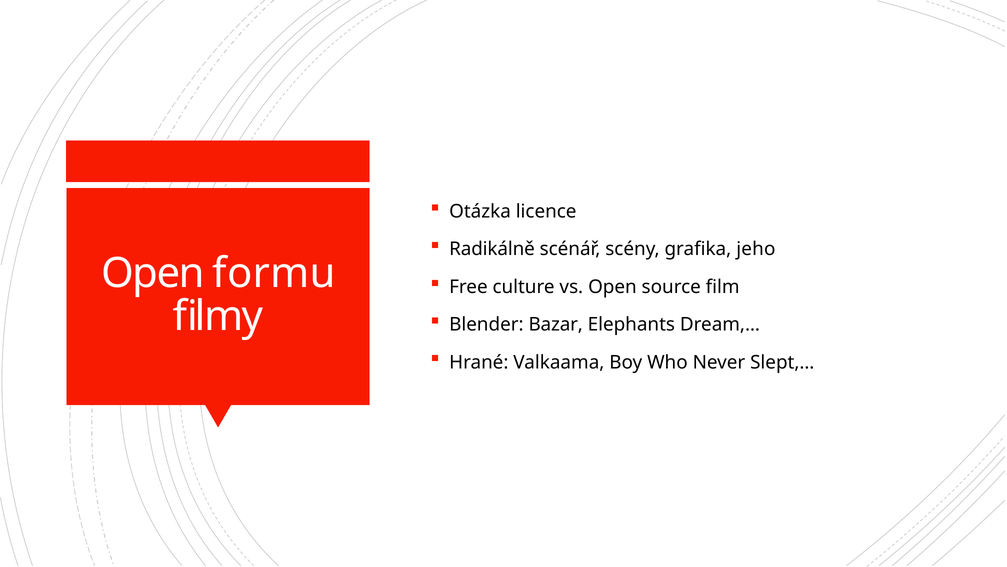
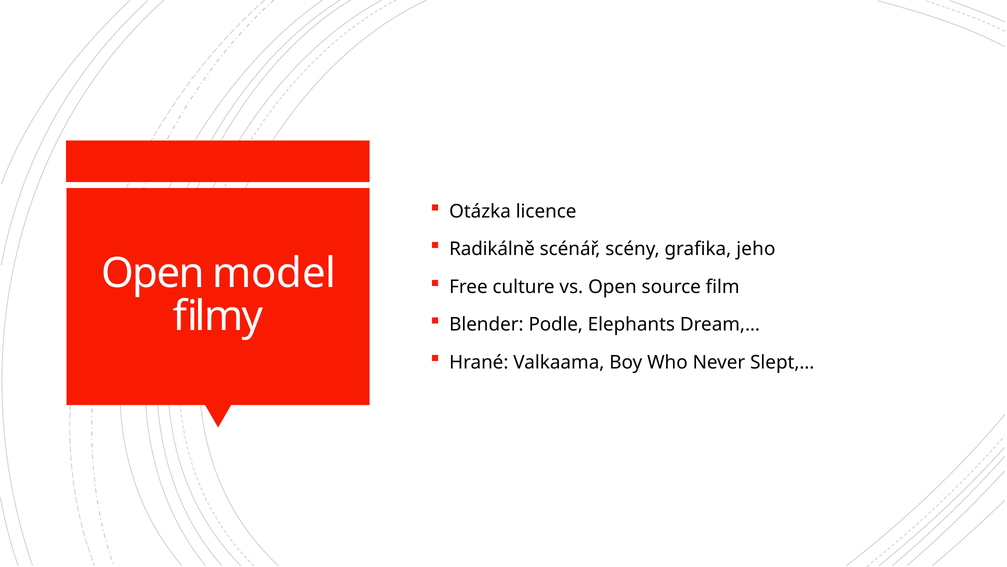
formu: formu -> model (274, 273)
Bazar: Bazar -> Podle (556, 324)
